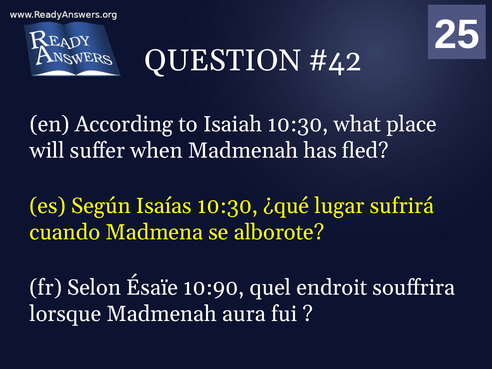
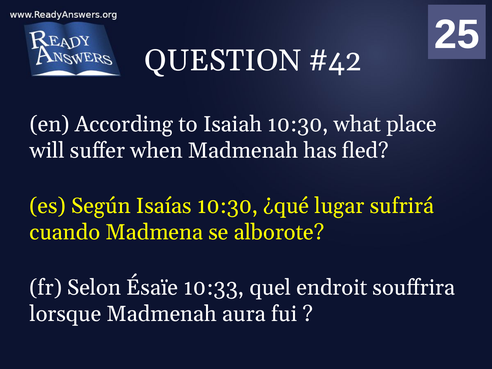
10:90: 10:90 -> 10:33 (214, 288)
